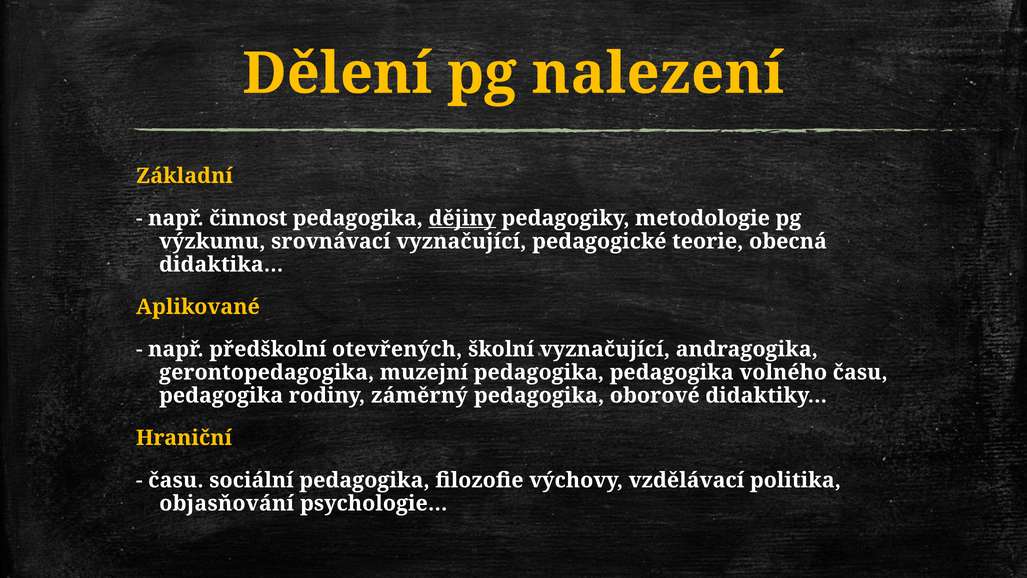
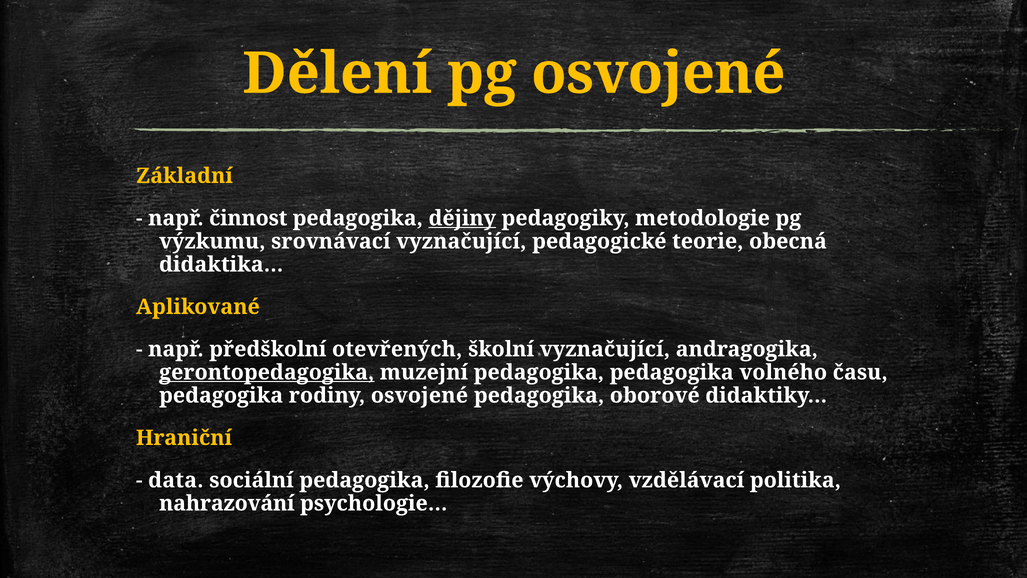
pg nalezení: nalezení -> osvojené (658, 74)
gerontopedagogika underline: none -> present (267, 372)
rodiny záměrný: záměrný -> osvojené (419, 395)
času: času -> data (176, 480)
objasňování: objasňování -> nahrazování (227, 503)
